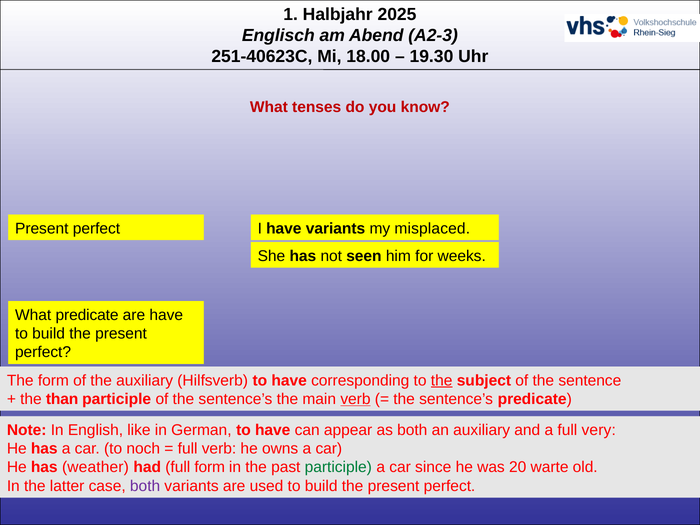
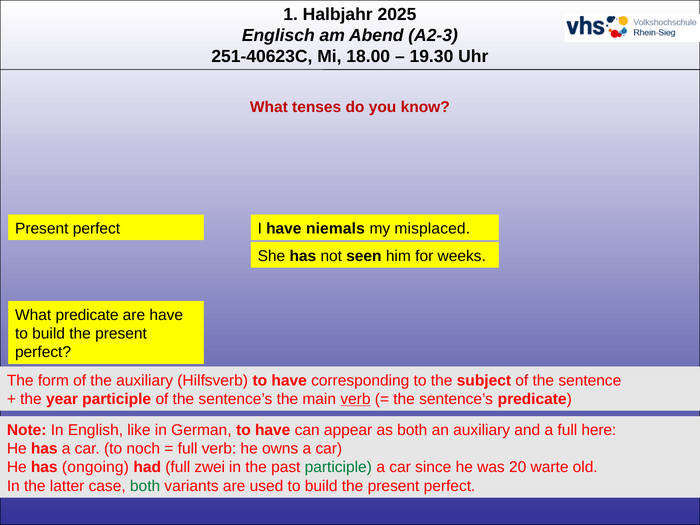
have variants: variants -> niemals (335, 228)
the underline: present -> none (442, 380)
than: than -> year (62, 399)
very: very -> here (599, 430)
weather: weather -> ongoing (95, 467)
full form: form -> zwei (210, 467)
both colour: purple -> green (145, 486)
